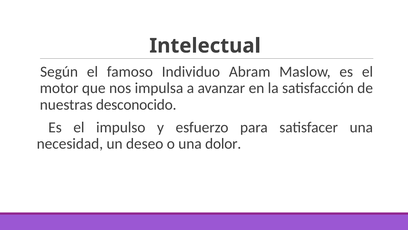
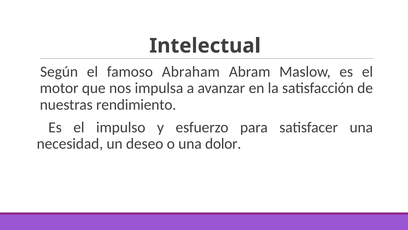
Individuo: Individuo -> Abraham (191, 71)
desconocido: desconocido -> rendimiento (136, 105)
